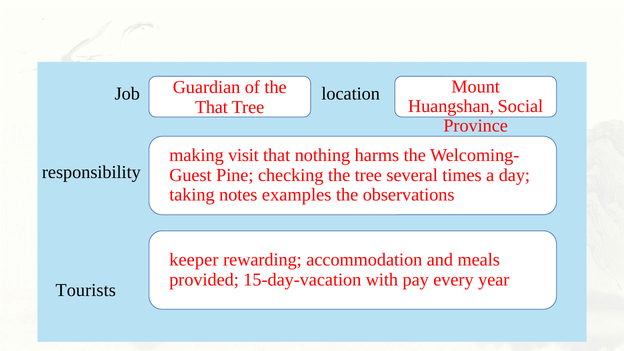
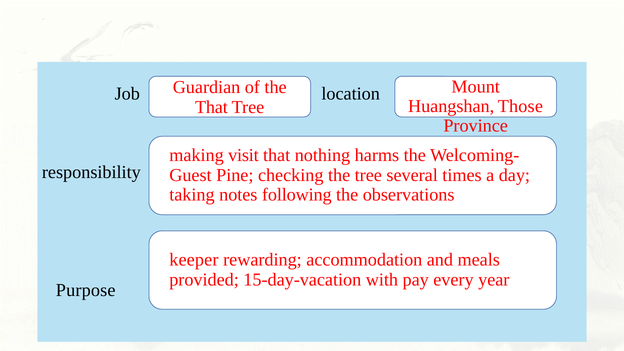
Social: Social -> Those (520, 106)
examples: examples -> following (297, 195)
Tourists: Tourists -> Purpose (86, 290)
